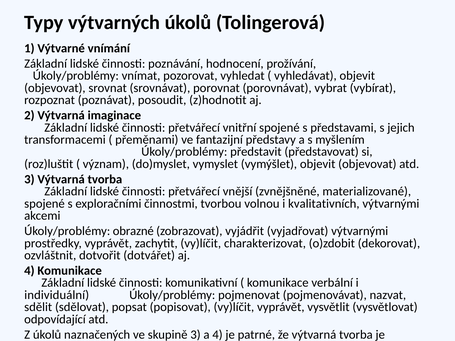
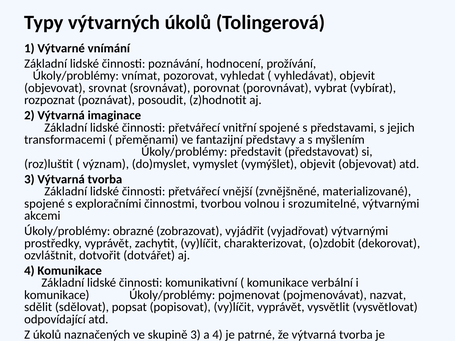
kvalitativních: kvalitativních -> srozumitelné (324, 204)
individuální: individuální -> komunikace (57, 295)
